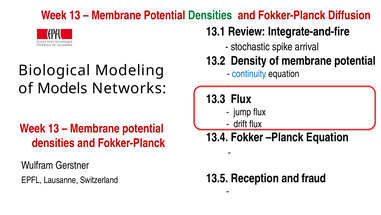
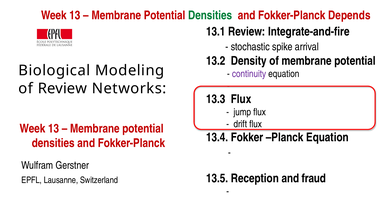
Diffusion: Diffusion -> Depends (349, 15)
continuity colour: blue -> purple (249, 74)
of Models: Models -> Review (62, 88)
